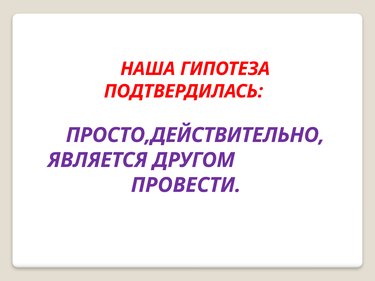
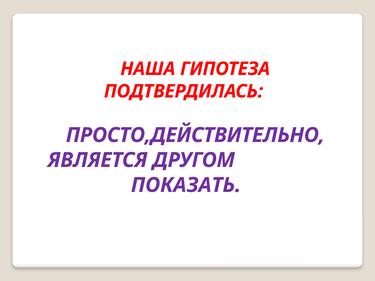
ПРОВЕСТИ: ПРОВЕСТИ -> ПОКАЗАТЬ (186, 185)
